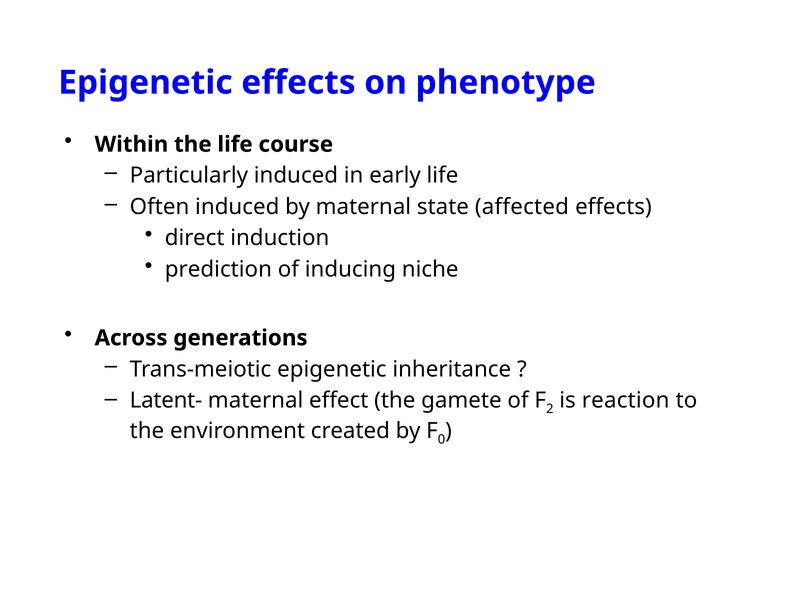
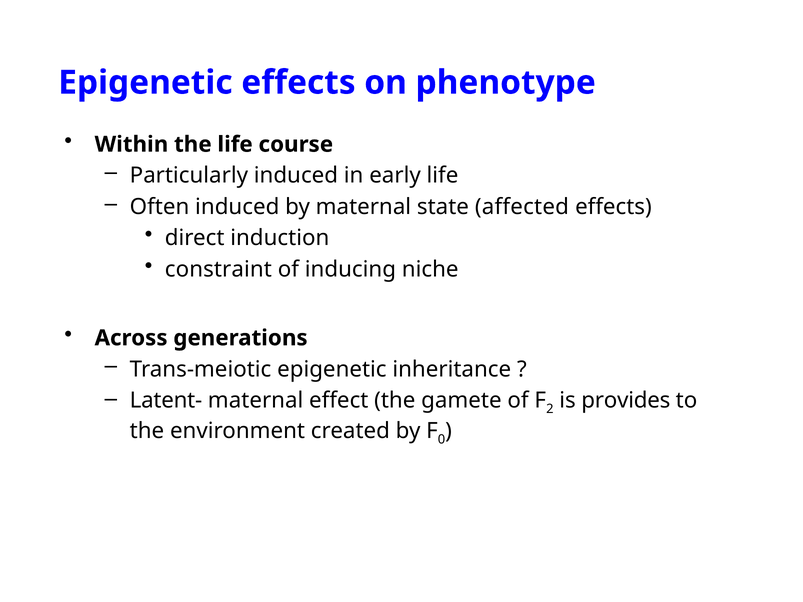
prediction: prediction -> constraint (218, 269)
reaction: reaction -> provides (626, 401)
